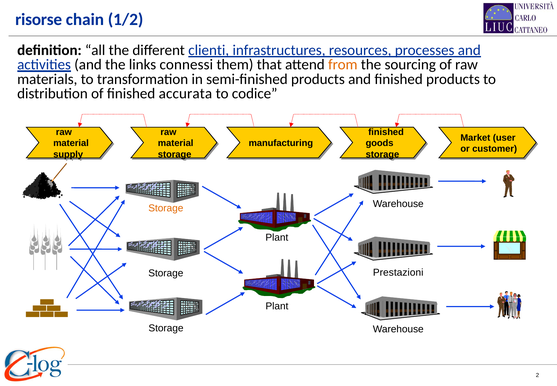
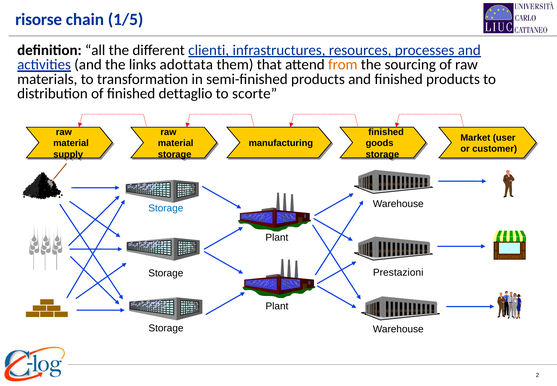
1/2: 1/2 -> 1/5 (126, 19)
connessi: connessi -> adottata (186, 65)
accurata: accurata -> dettaglio (186, 93)
codice: codice -> scorte (255, 93)
Storage colour: orange -> blue (166, 208)
